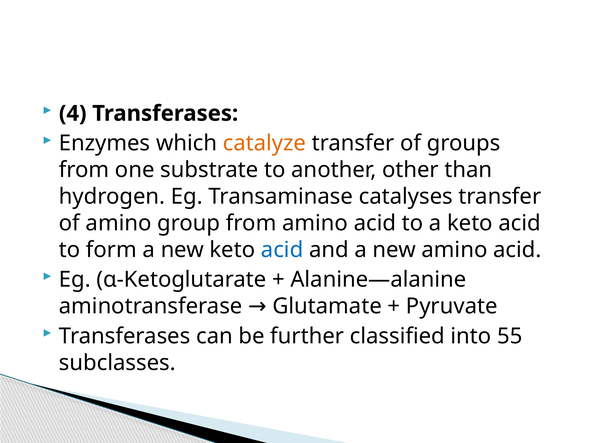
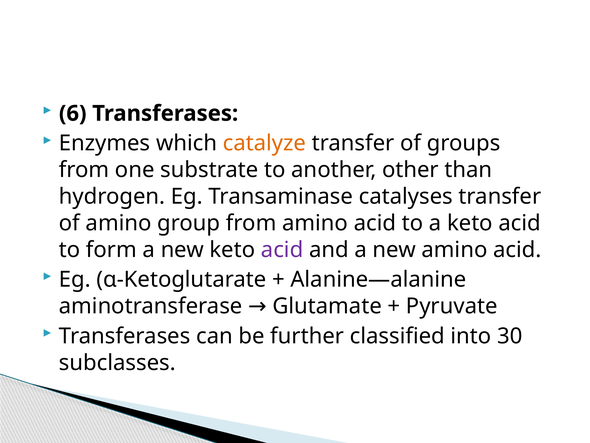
4: 4 -> 6 (73, 113)
acid colour: blue -> purple (282, 249)
55: 55 -> 30 (510, 336)
